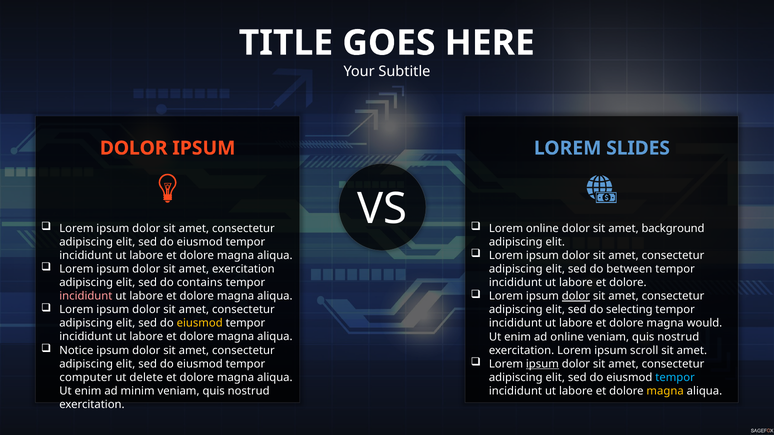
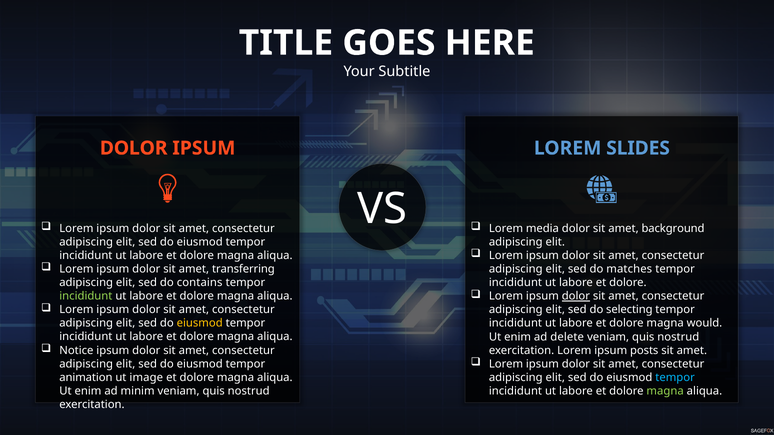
Lorem online: online -> media (542, 229)
amet exercitation: exercitation -> transferring (243, 269)
between: between -> matches (629, 269)
incididunt colour: pink -> light green (86, 296)
ad online: online -> delete (567, 337)
scroll: scroll -> posts (644, 351)
ipsum underline: present -> none (542, 364)
computer: computer -> animation (86, 378)
delete: delete -> image (146, 378)
magna colour: yellow -> light green (665, 391)
